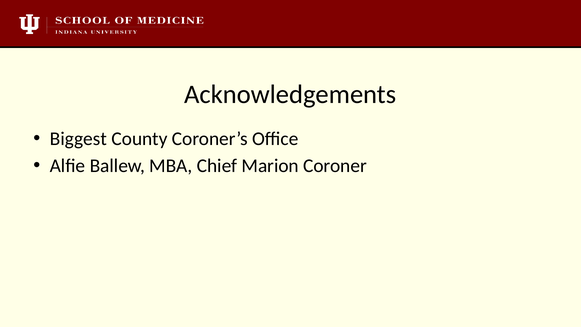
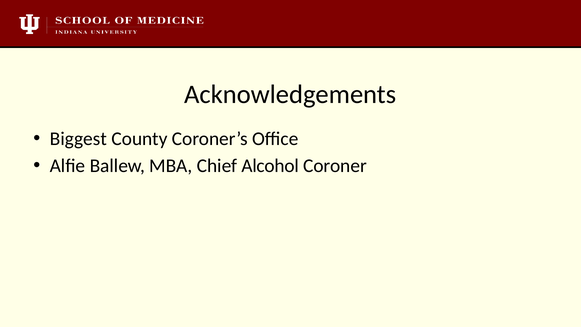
Marion: Marion -> Alcohol (270, 166)
